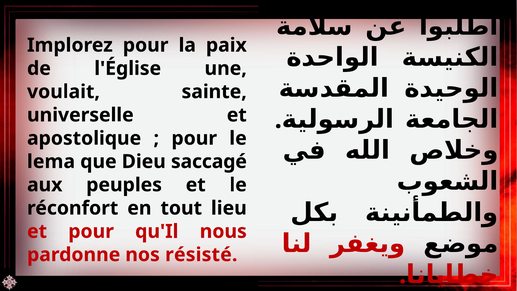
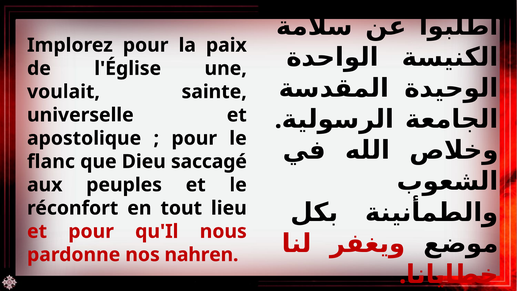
lema: lema -> flanc (51, 161)
résisté: résisté -> nahren (201, 255)
